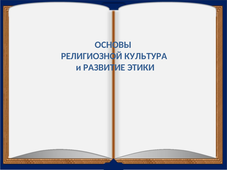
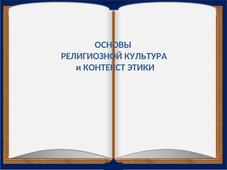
РАЗВИТИЕ: РАЗВИТИЕ -> КОНТЕКСТ (104, 67)
